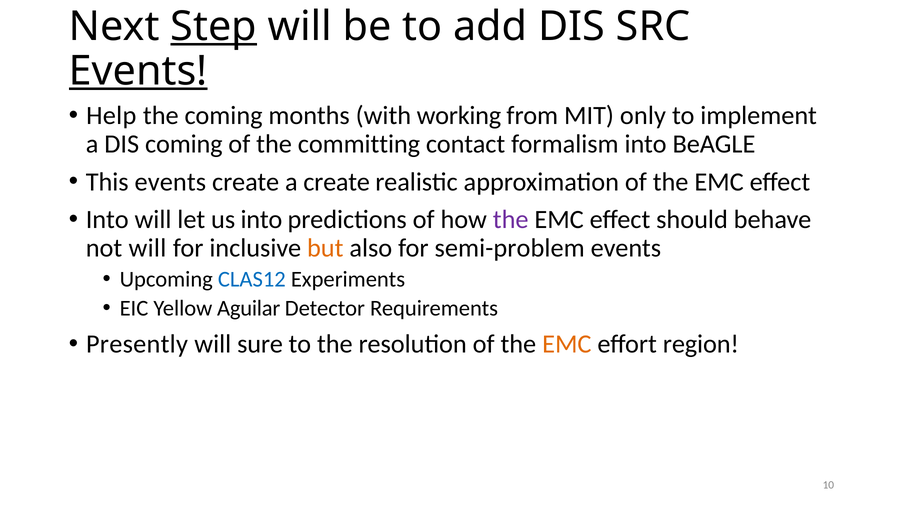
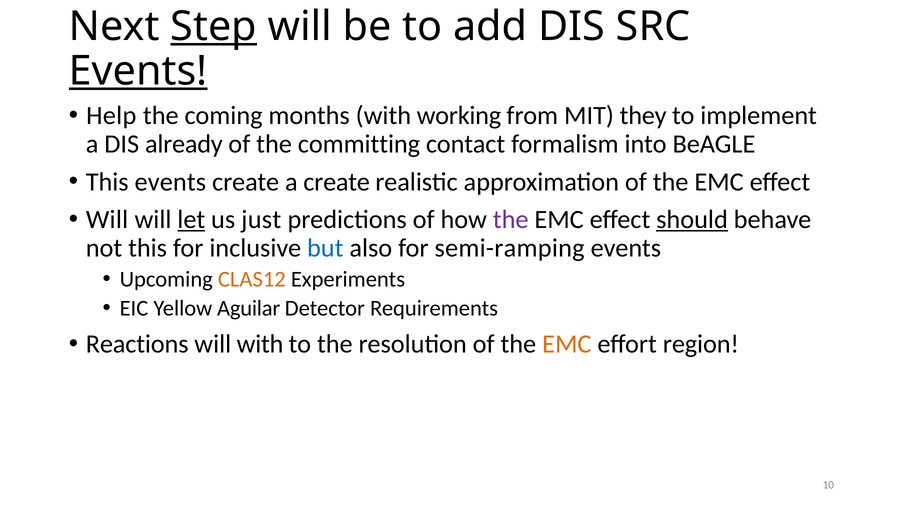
only: only -> they (643, 116)
DIS coming: coming -> already (184, 144)
Into: Into -> Will (107, 220)
let underline: none -> present (191, 220)
us into: into -> just (261, 220)
should underline: none -> present (692, 220)
not will: will -> this (148, 248)
but colour: orange -> blue (325, 248)
semi-problem: semi-problem -> semi-ramping (510, 248)
CLAS12 colour: blue -> orange (252, 279)
Presently: Presently -> Reactions (137, 344)
will sure: sure -> with (260, 344)
